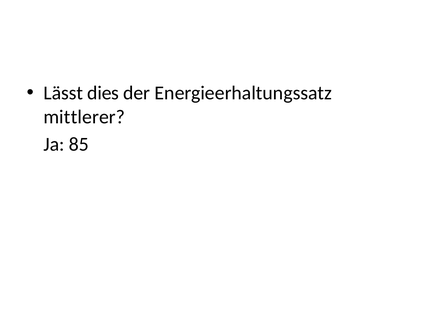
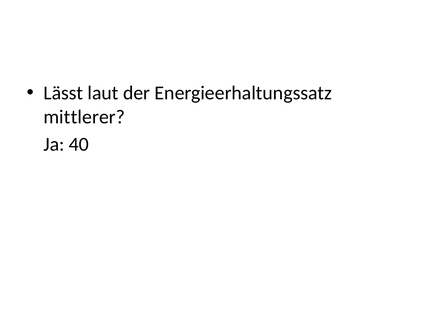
dies: dies -> laut (103, 93)
85: 85 -> 40 (79, 145)
